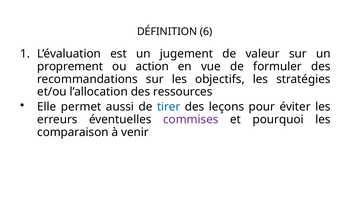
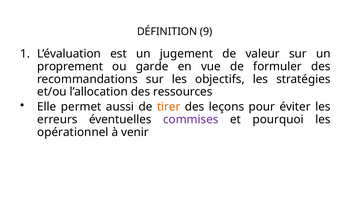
6: 6 -> 9 (206, 31)
action: action -> garde (152, 66)
tirer colour: blue -> orange (169, 107)
comparaison: comparaison -> opérationnel (73, 132)
